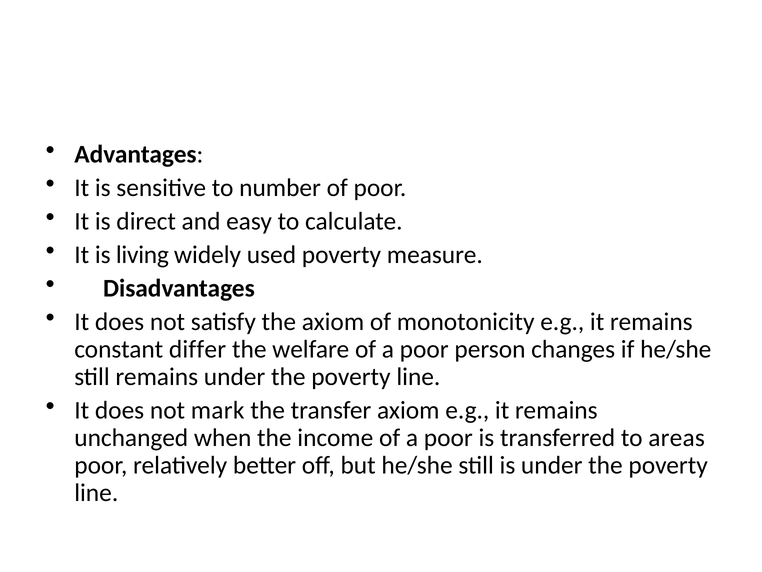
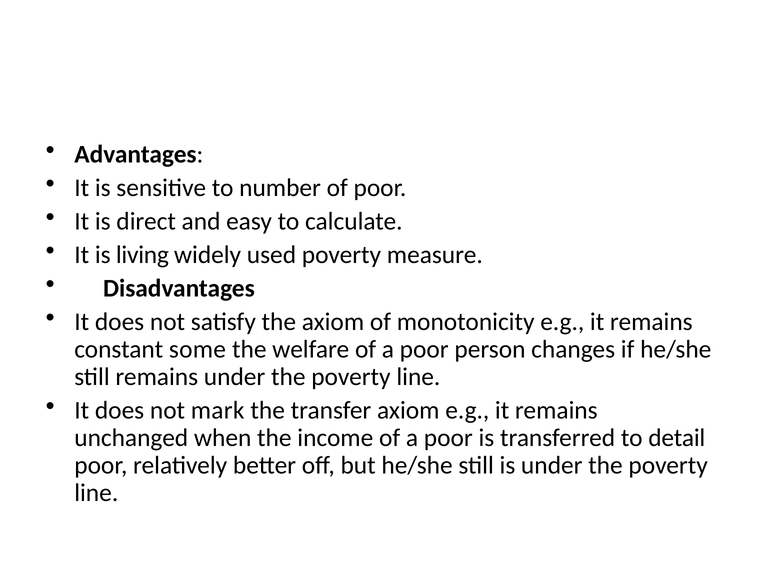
differ: differ -> some (197, 349)
areas: areas -> detail (677, 438)
